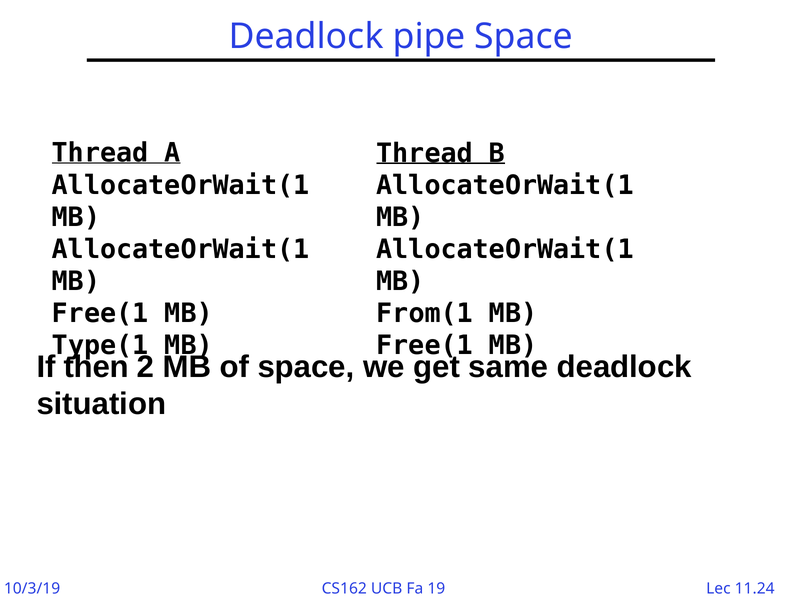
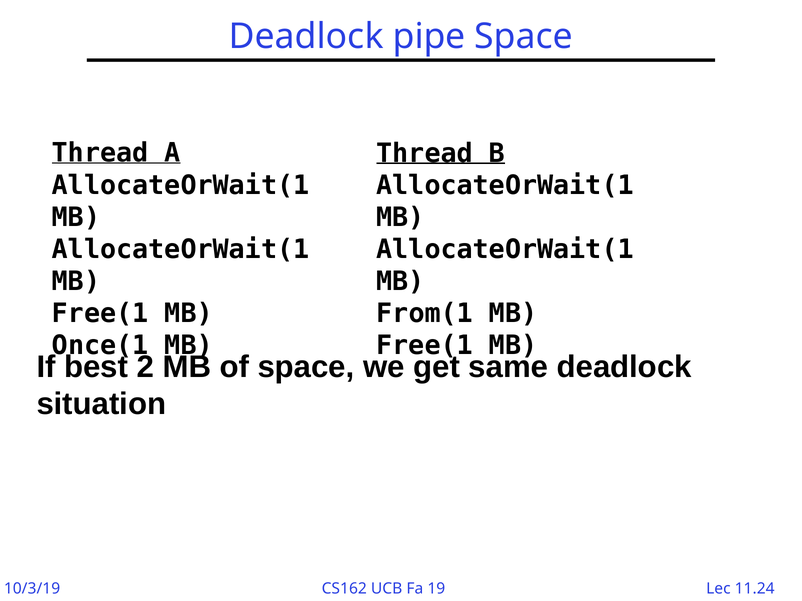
Type(1: Type(1 -> Once(1 (100, 346)
then: then -> best (96, 367)
